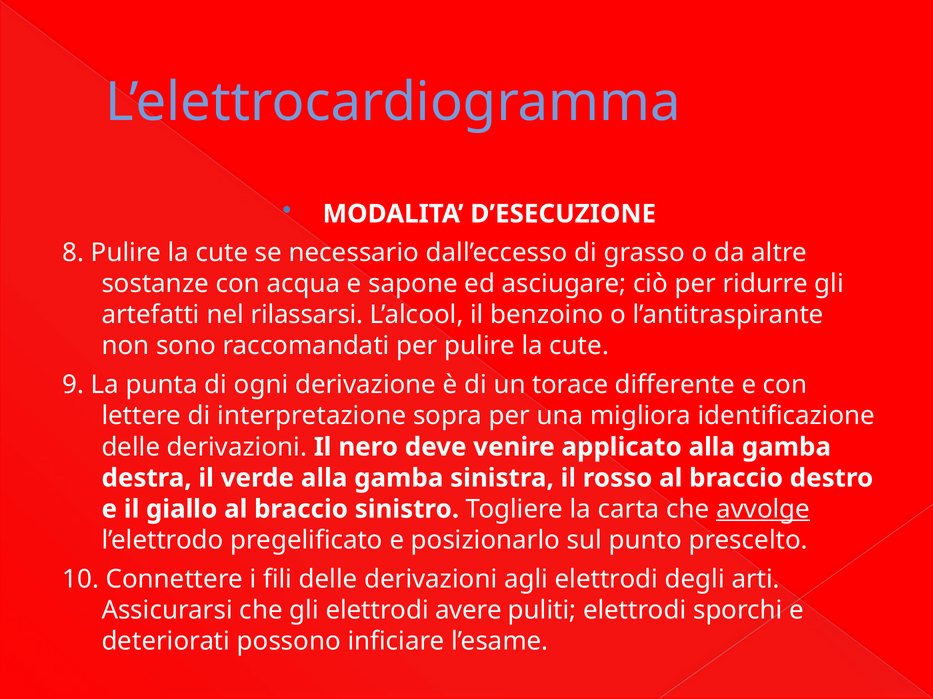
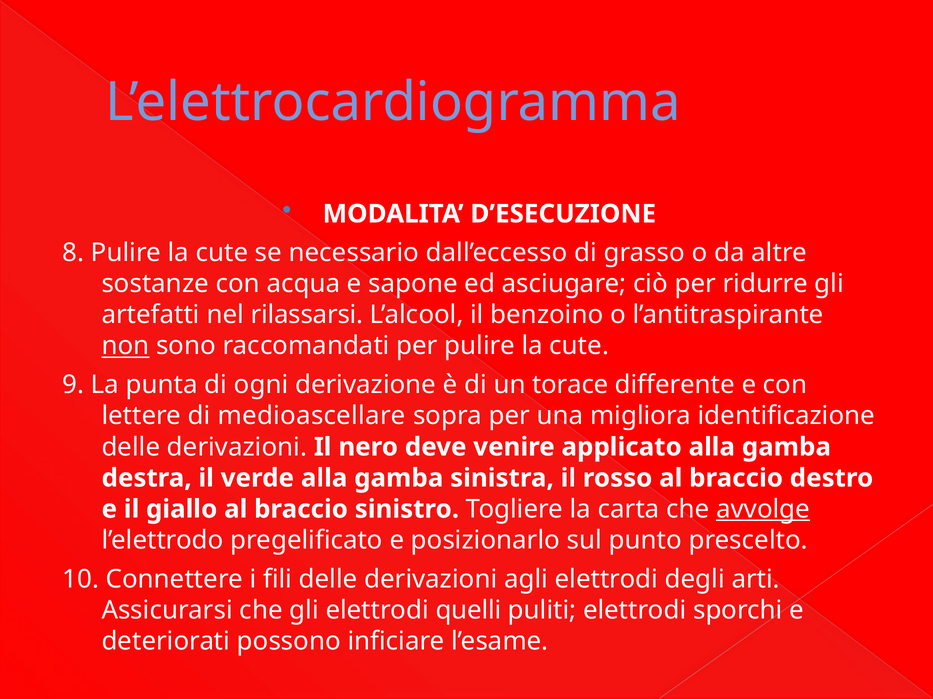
non underline: none -> present (125, 346)
interpretazione: interpretazione -> medioascellare (312, 416)
avere: avere -> quelli (468, 611)
